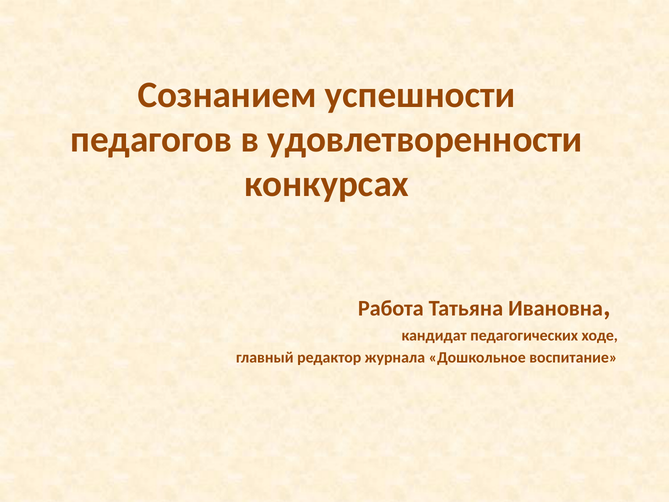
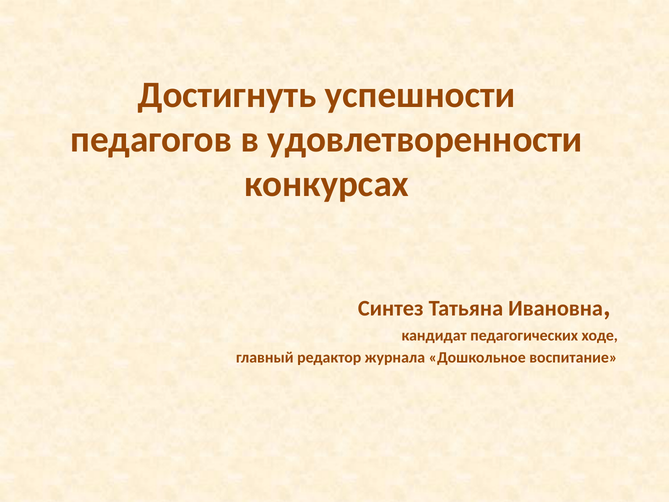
Сознанием: Сознанием -> Достигнуть (227, 95)
Работа: Работа -> Синтез (391, 308)
